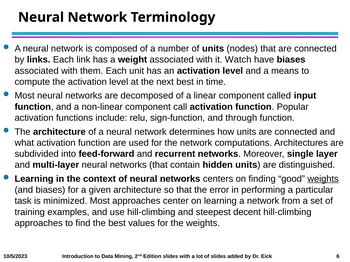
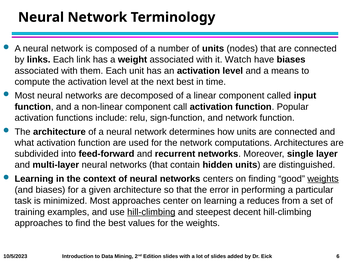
and through: through -> network (241, 118)
a network: network -> reduces (263, 201)
hill-climbing underline: none -> present (151, 212)
